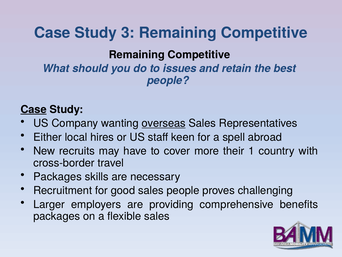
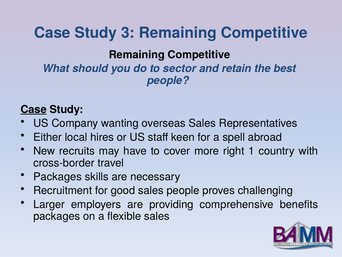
issues: issues -> sector (180, 68)
overseas underline: present -> none (164, 123)
their: their -> right (234, 151)
